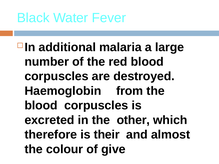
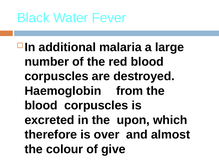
other: other -> upon (133, 120)
their: their -> over (107, 135)
